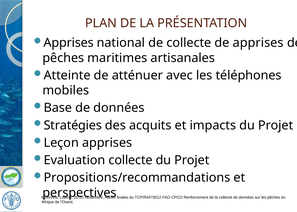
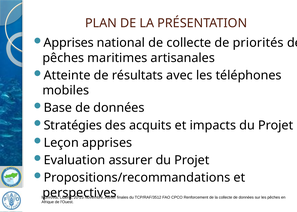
de apprises: apprises -> priorités (258, 43)
atténuer: atténuer -> résultats (137, 75)
Evaluation collecte: collecte -> assurer (131, 160)
